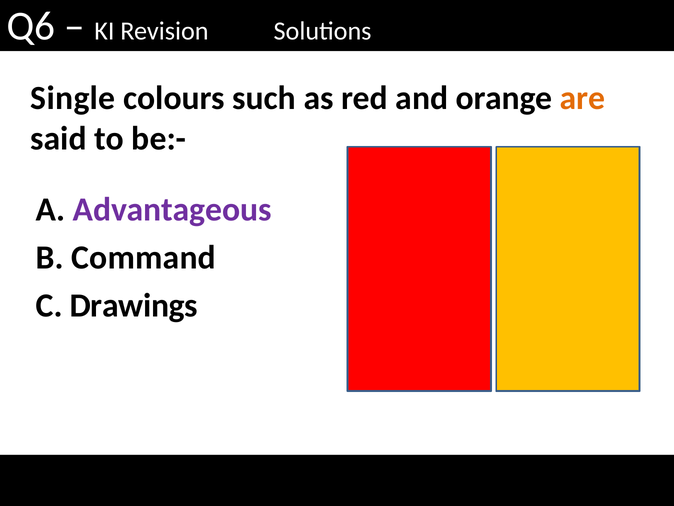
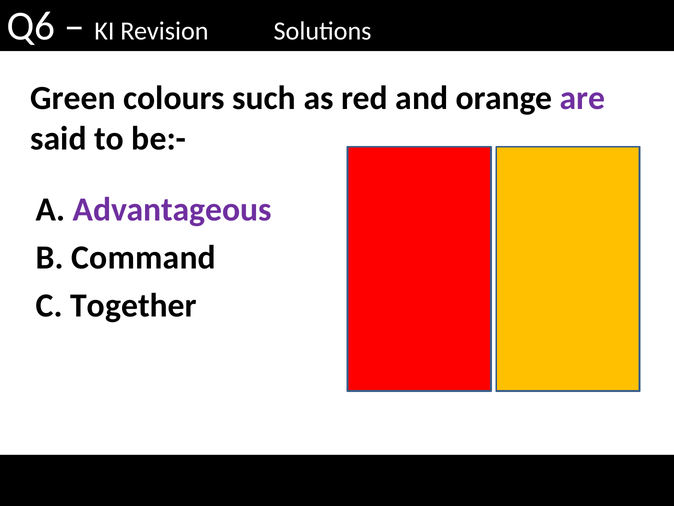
Single: Single -> Green (73, 98)
are colour: orange -> purple (583, 98)
Drawings: Drawings -> Together (134, 305)
